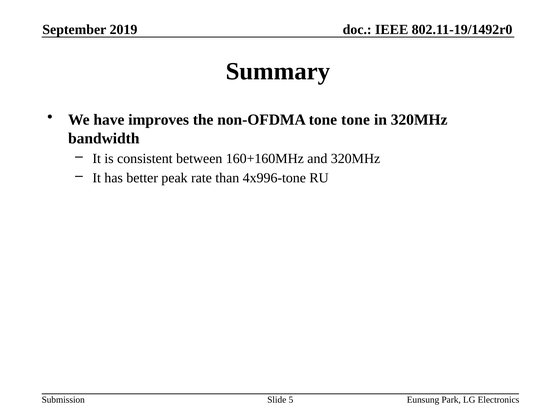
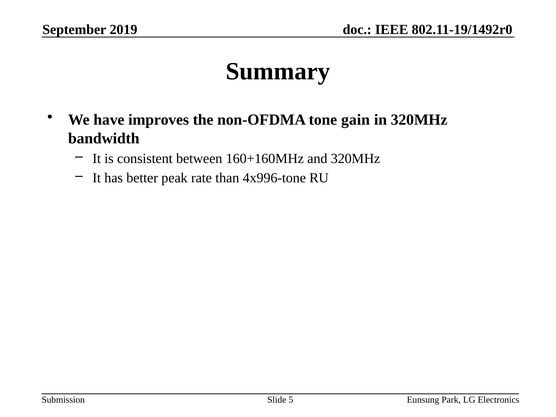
tone tone: tone -> gain (356, 120)
